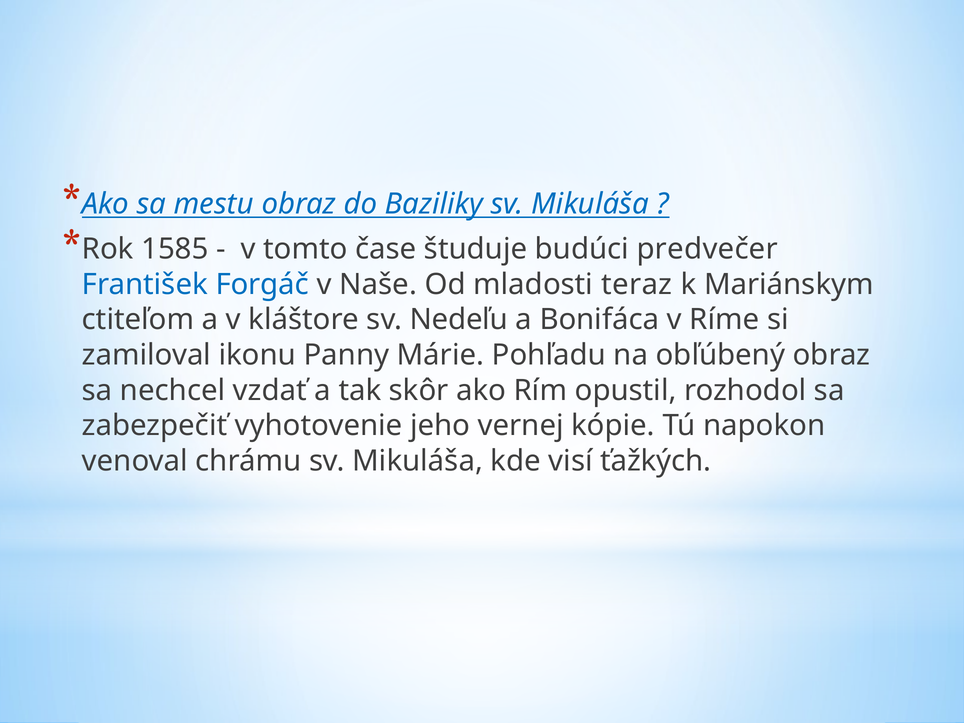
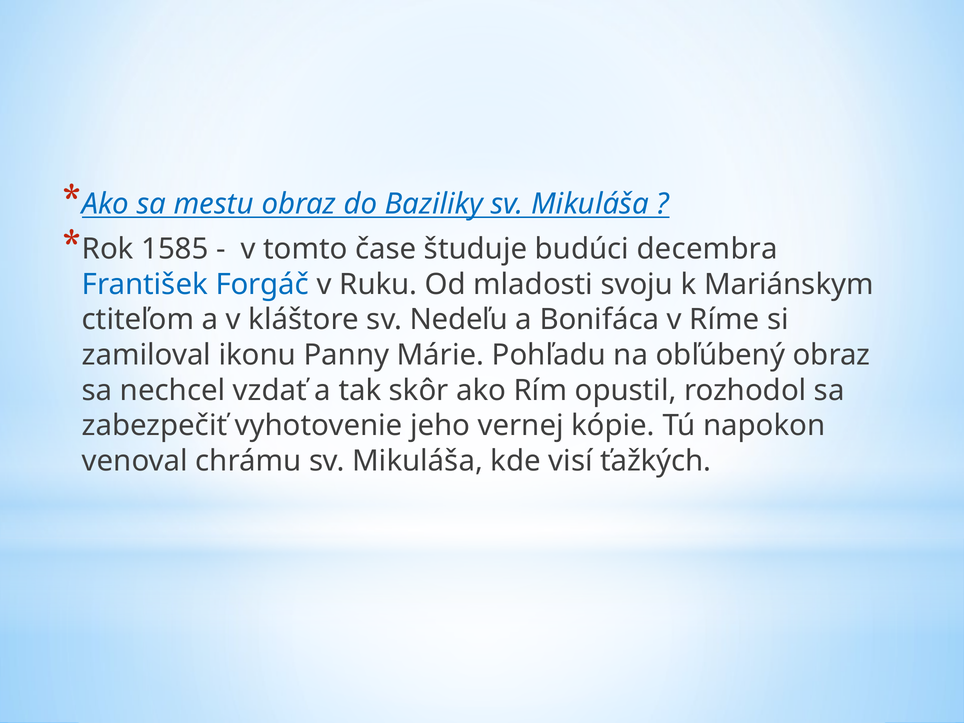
predvečer: predvečer -> decembra (707, 249)
Naše: Naše -> Ruku (378, 284)
teraz: teraz -> svoju (637, 284)
